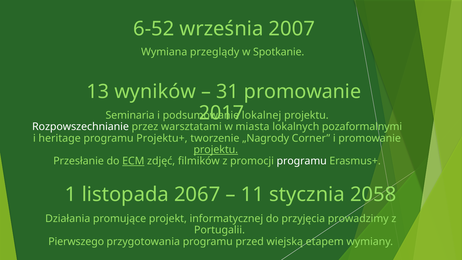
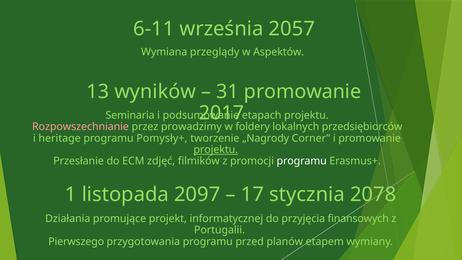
6-52: 6-52 -> 6-11 (154, 29)
2007: 2007 -> 2057 (292, 29)
Spotkanie: Spotkanie -> Aspektów (279, 52)
lokalnej: lokalnej -> etapach (262, 115)
Rozpowszechnianie colour: white -> pink (80, 127)
warsztatami: warsztatami -> prowadzimy (191, 127)
miasta: miasta -> foldery (253, 127)
pozaformalnymi: pozaformalnymi -> przedsiębiorców (362, 127)
Projektu+: Projektu+ -> Pomysły+ (162, 138)
ECM underline: present -> none (133, 161)
2067: 2067 -> 2097 (197, 195)
11: 11 -> 17 (252, 195)
2058: 2058 -> 2078 (373, 195)
prowadzimy: prowadzimy -> finansowych (358, 219)
wiejską: wiejską -> planów (285, 241)
